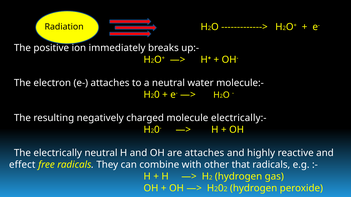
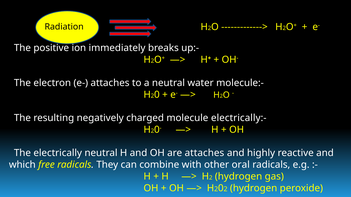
effect: effect -> which (22, 165)
that: that -> oral (241, 165)
